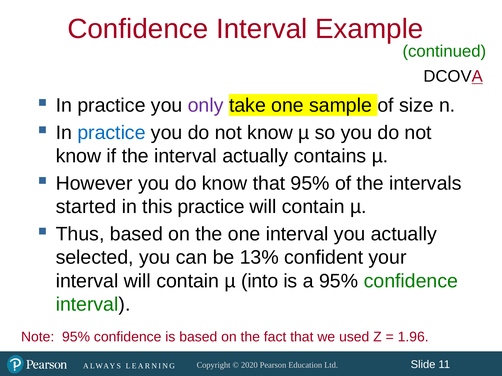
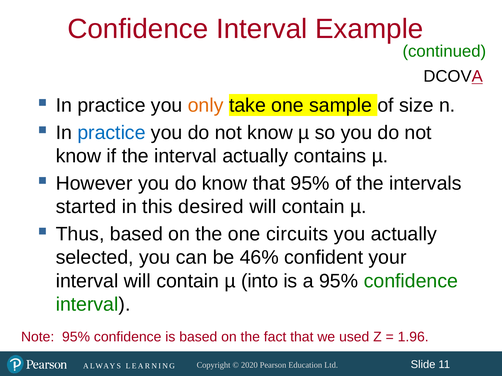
only colour: purple -> orange (206, 105)
this practice: practice -> desired (211, 207)
one interval: interval -> circuits (297, 234)
13%: 13% -> 46% (259, 258)
